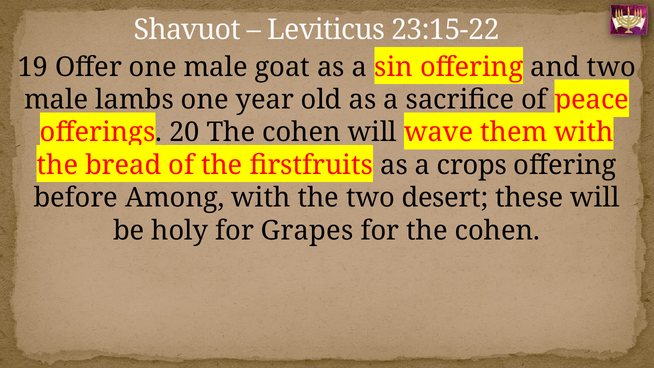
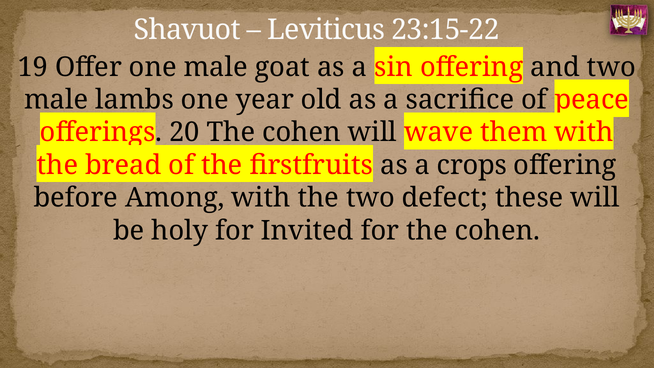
desert: desert -> defect (445, 198)
Grapes: Grapes -> Invited (307, 230)
